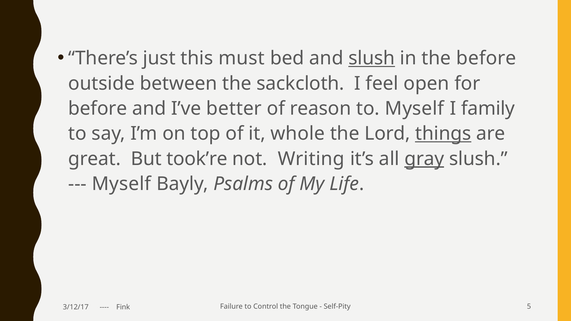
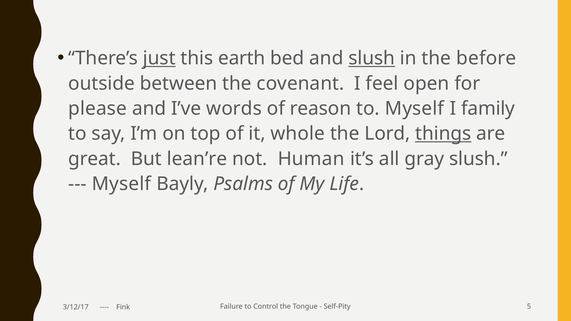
just underline: none -> present (159, 58)
must: must -> earth (242, 58)
sackcloth: sackcloth -> covenant (300, 83)
before: before -> please (98, 109)
better: better -> words (234, 109)
took’re: took’re -> lean’re (197, 159)
Writing: Writing -> Human (311, 159)
gray underline: present -> none (424, 159)
